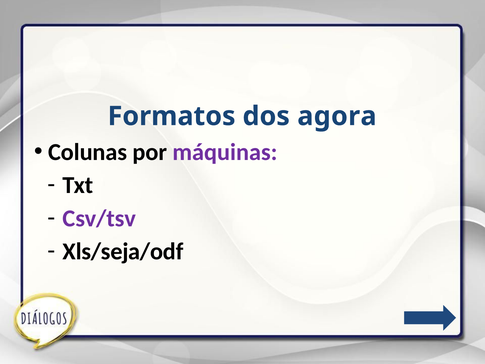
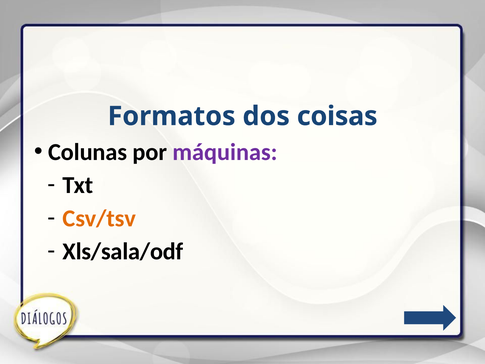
agora: agora -> coisas (337, 116)
Csv/tsv colour: purple -> orange (99, 218)
Xls/seja/odf: Xls/seja/odf -> Xls/sala/odf (123, 251)
